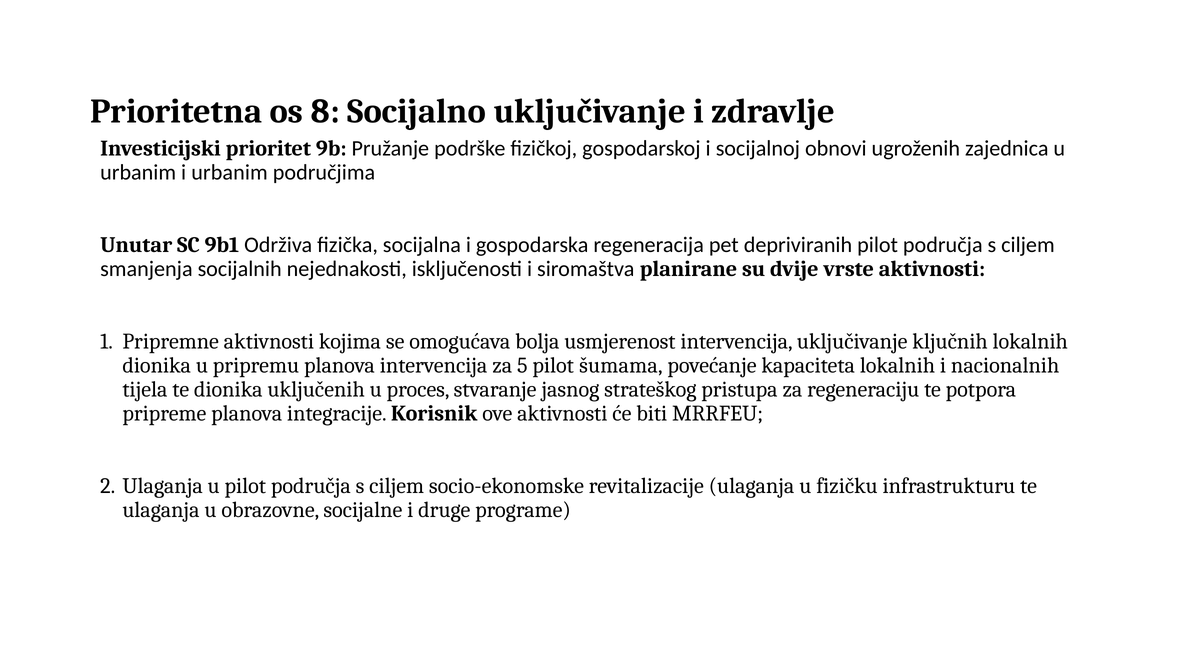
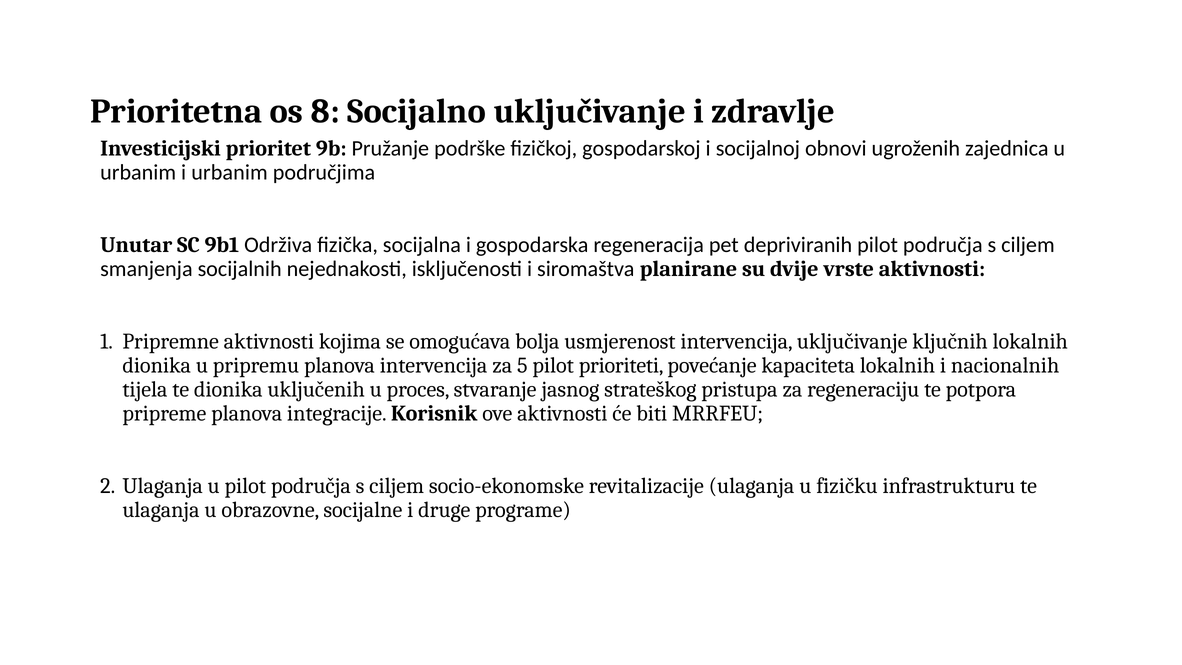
šumama: šumama -> prioriteti (621, 365)
